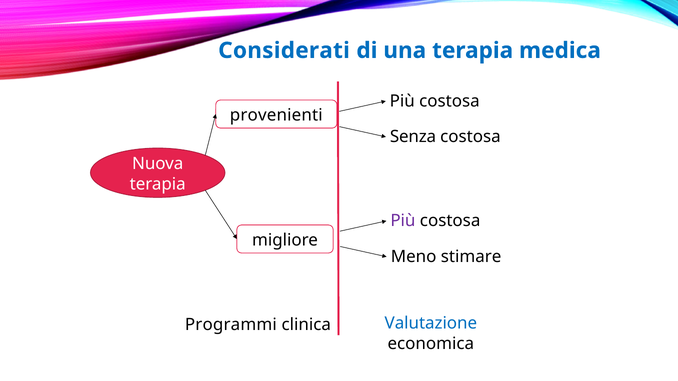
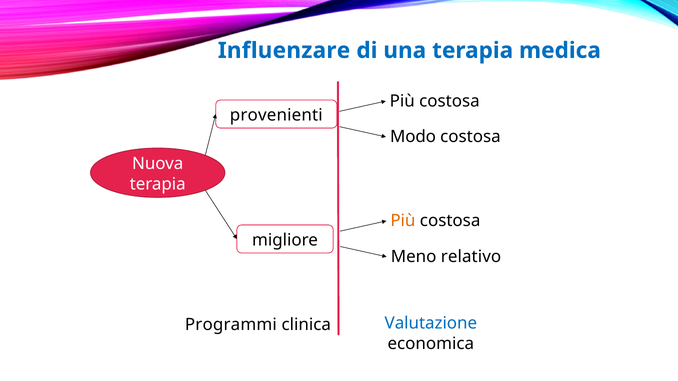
Considerati: Considerati -> Influenzare (284, 51)
Senza: Senza -> Modo (413, 137)
Più colour: purple -> orange (403, 221)
stimare: stimare -> relativo (471, 257)
